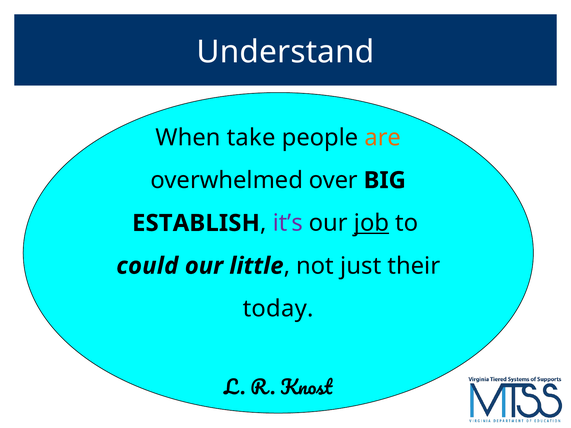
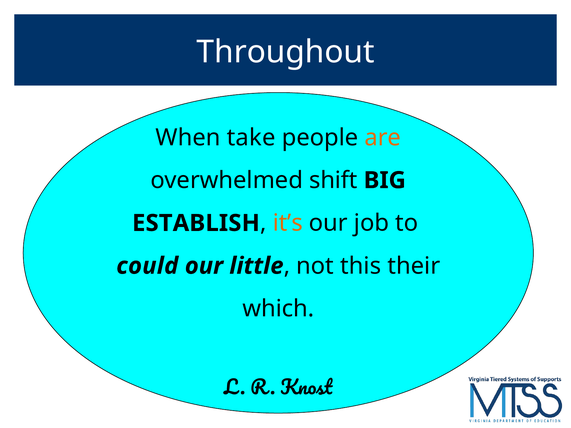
Understand: Understand -> Throughout (286, 52)
over: over -> shift (333, 180)
it’s colour: purple -> orange (288, 223)
job underline: present -> none (371, 223)
just: just -> this (361, 266)
today: today -> which (278, 309)
